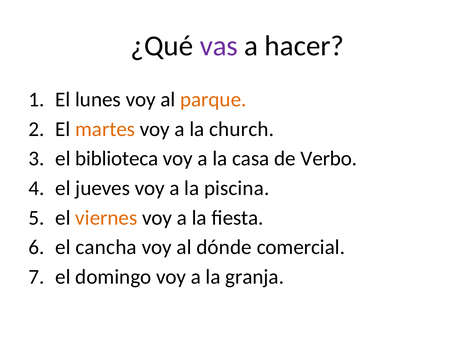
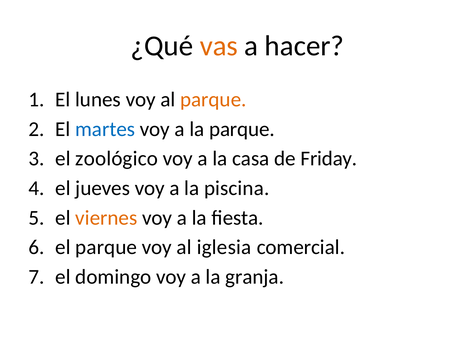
vas colour: purple -> orange (219, 46)
martes colour: orange -> blue (105, 129)
la church: church -> parque (242, 129)
biblioteca: biblioteca -> zoológico (117, 159)
Verbo: Verbo -> Friday (329, 159)
el cancha: cancha -> parque (106, 247)
dónde: dónde -> iglesia (224, 247)
